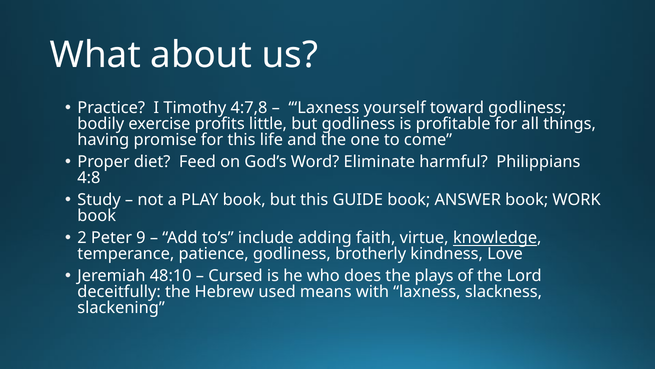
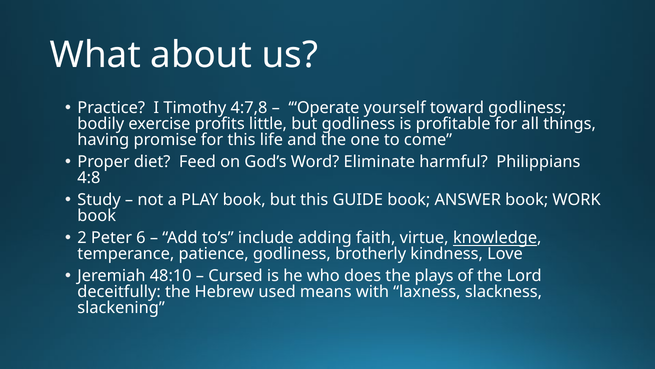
Laxness: Laxness -> Operate (324, 108)
9: 9 -> 6 (141, 238)
